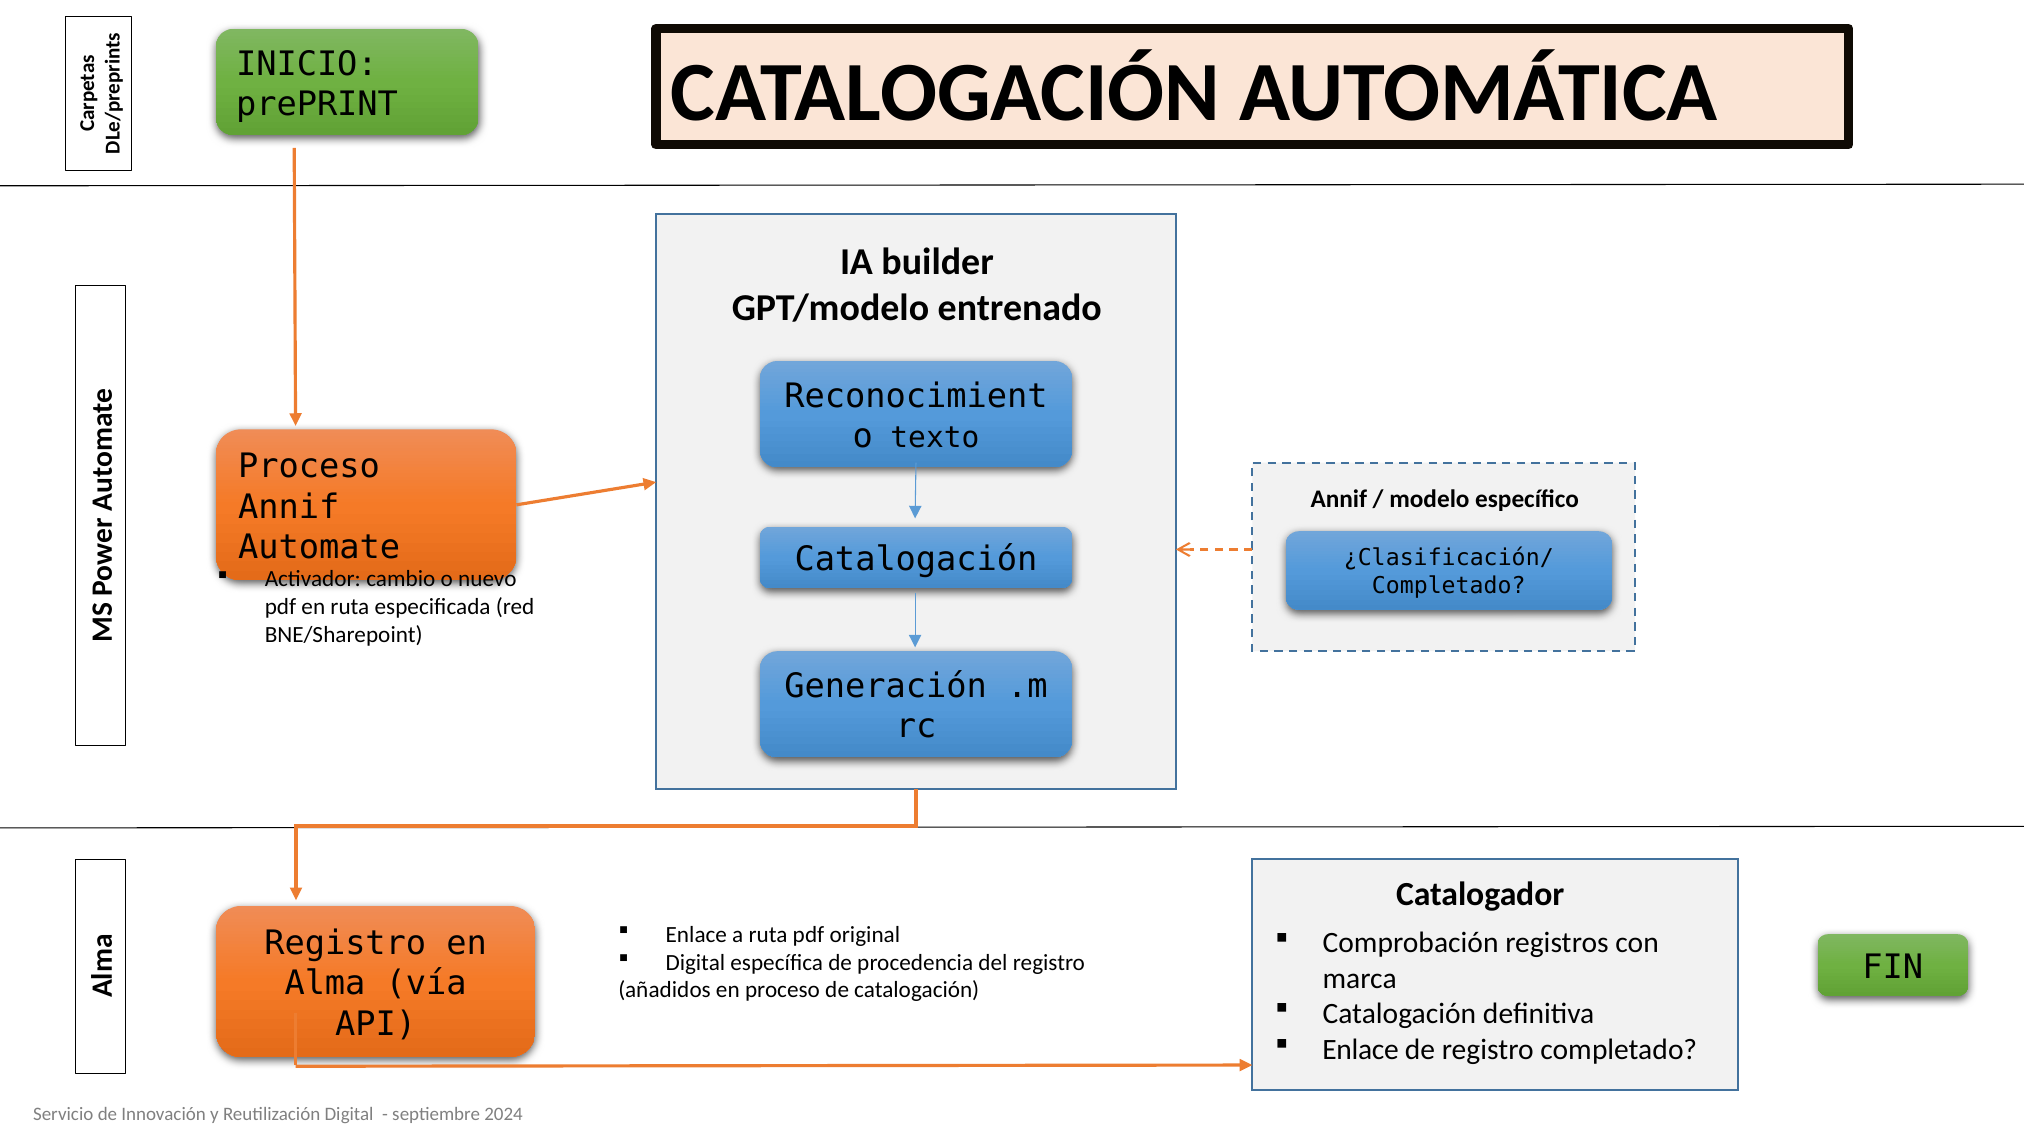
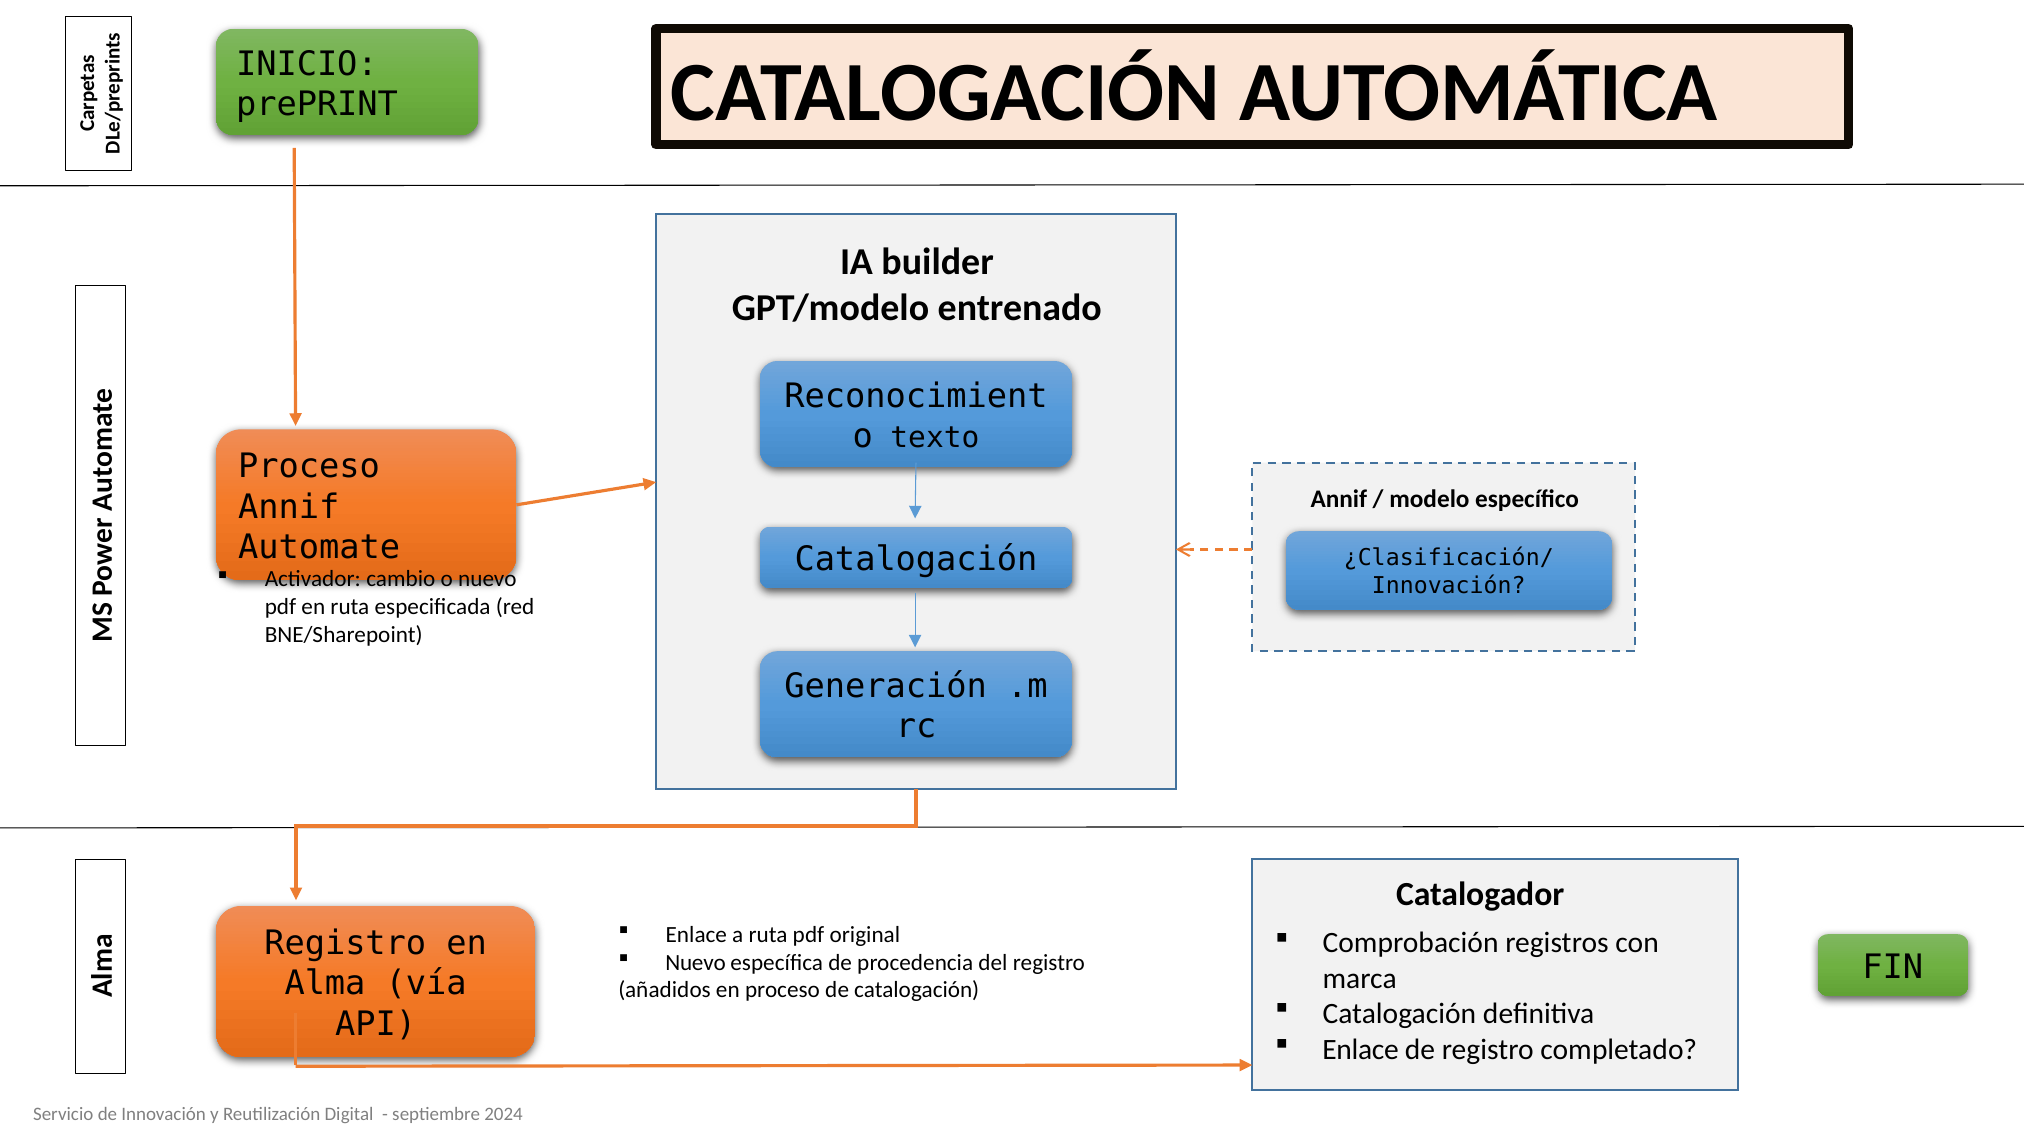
Completado: Completado -> Innovación (1449, 586)
Digital: Digital -> Nuevo (696, 963)
